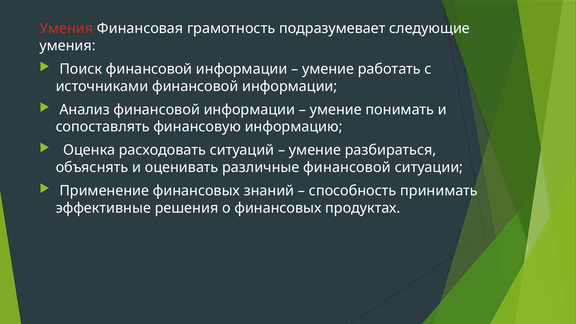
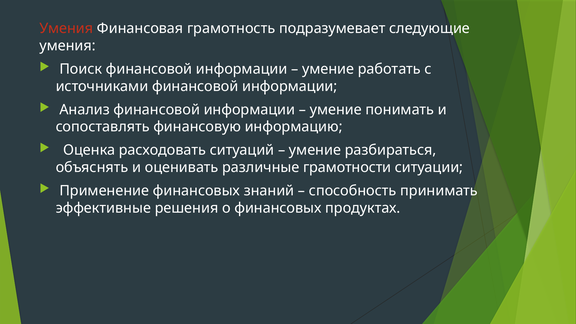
различные финансовой: финансовой -> грамотности (347, 167)
